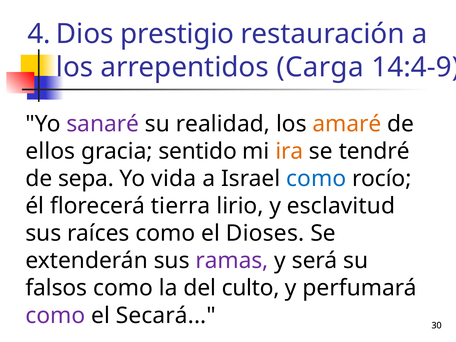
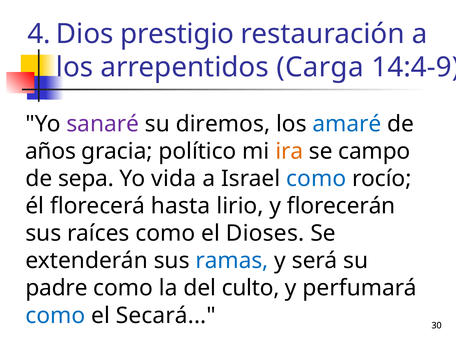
realidad: realidad -> diremos (223, 124)
amaré colour: orange -> blue (347, 124)
ellos: ellos -> años (50, 151)
sentido: sentido -> político (198, 151)
tendré: tendré -> campo (374, 151)
tierra: tierra -> hasta (181, 206)
esclavitud: esclavitud -> florecerán (341, 206)
ramas colour: purple -> blue (232, 261)
falsos: falsos -> padre (56, 288)
como colour: purple -> blue (55, 315)
